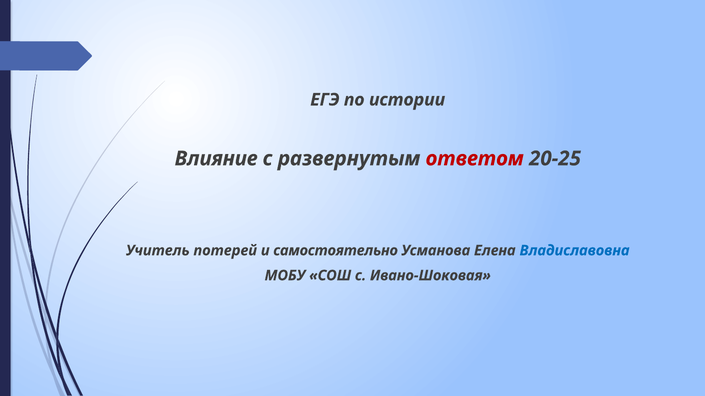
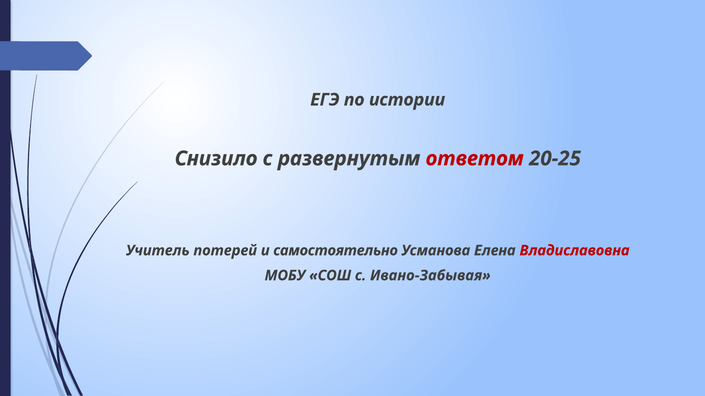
Влияние: Влияние -> Снизило (216, 159)
Владиславовна colour: blue -> red (575, 251)
Ивано-Шоковая: Ивано-Шоковая -> Ивано-Забывая (430, 276)
